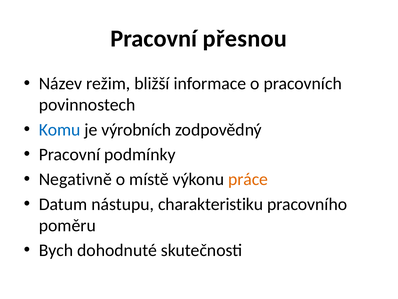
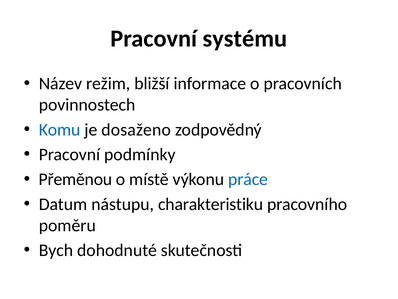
přesnou: přesnou -> systému (245, 39)
výrobních: výrobních -> dosaženo (136, 129)
Negativně: Negativně -> Přeměnou (75, 179)
práce colour: orange -> blue (248, 179)
